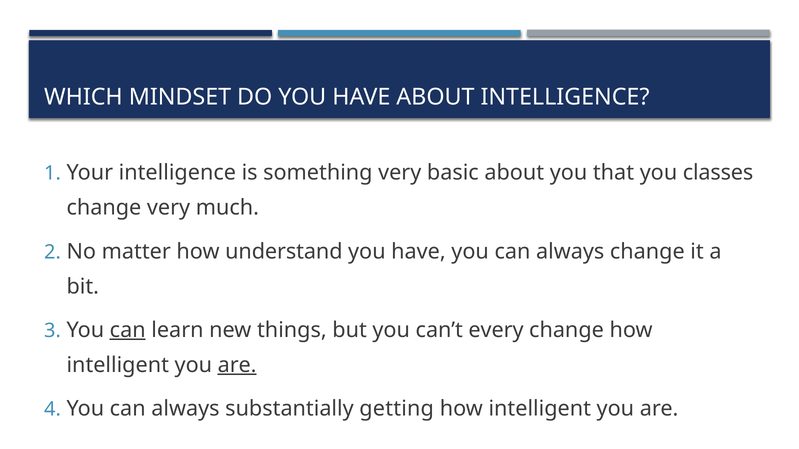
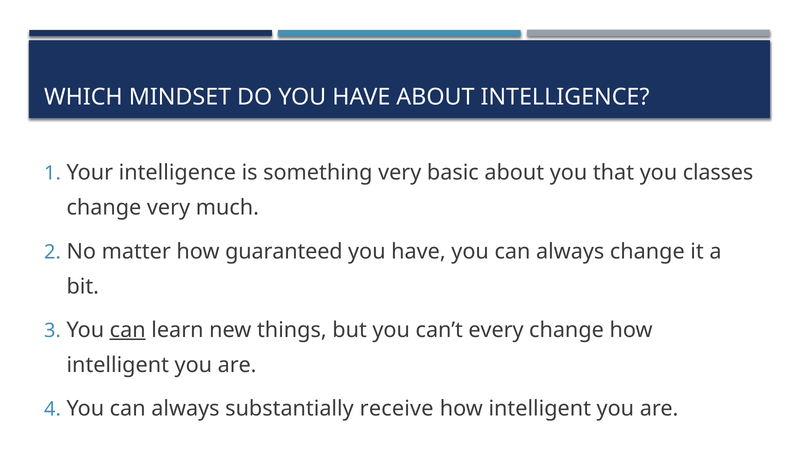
understand: understand -> guaranteed (284, 252)
are underline: present -> none (237, 365)
getting: getting -> receive (397, 409)
